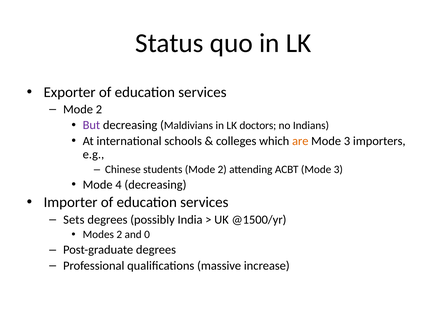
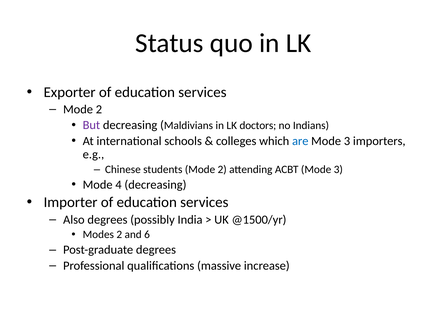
are colour: orange -> blue (300, 141)
Sets: Sets -> Also (74, 220)
0: 0 -> 6 (147, 235)
